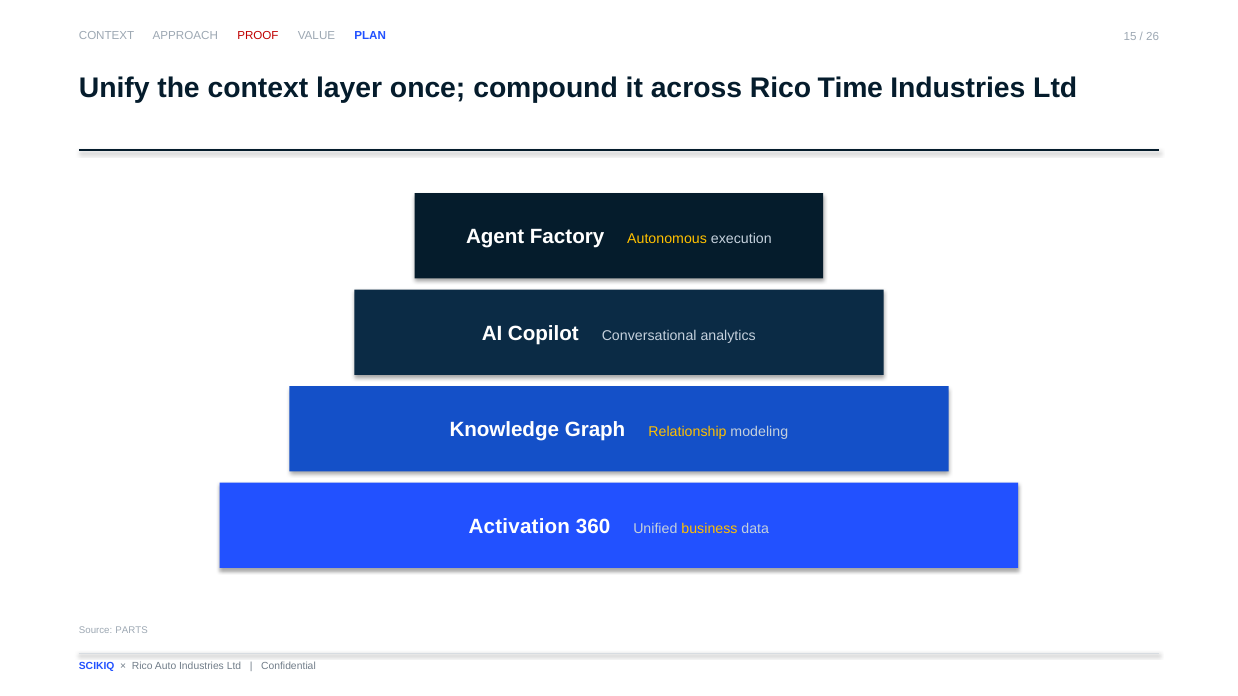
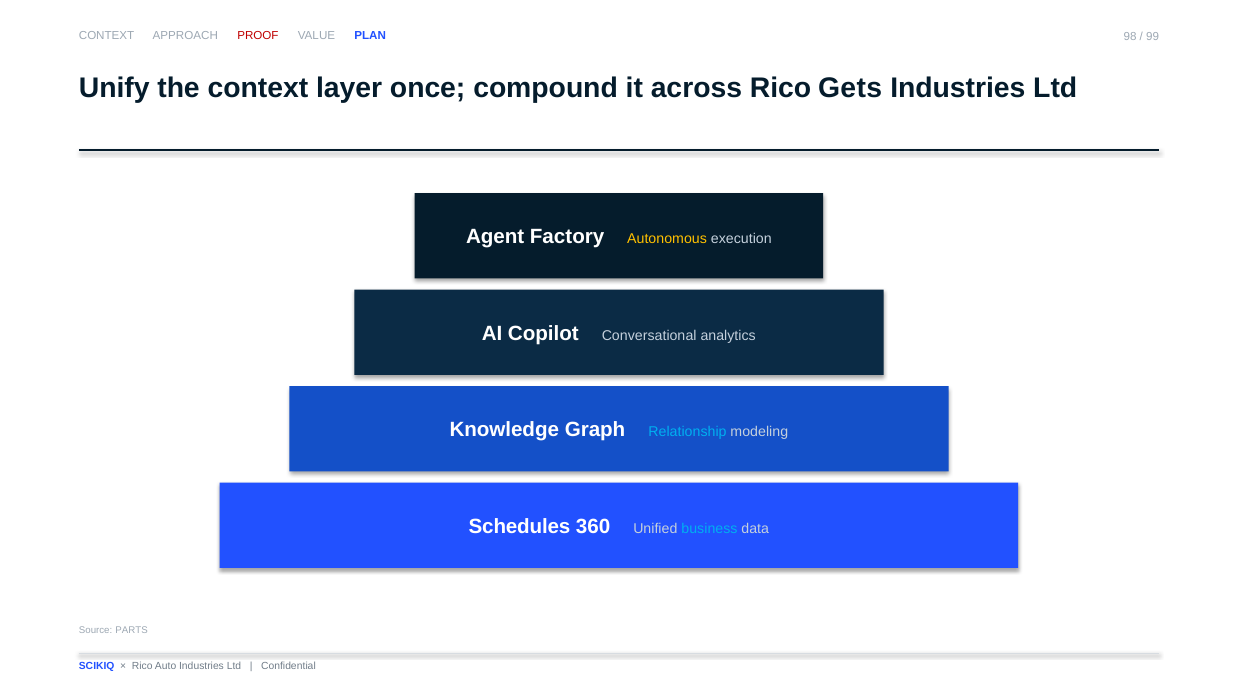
15: 15 -> 98 (1130, 36)
26: 26 -> 99 (1153, 36)
Time: Time -> Gets (850, 88)
Relationship colour: yellow -> light blue (687, 432)
Activation: Activation -> Schedules (520, 527)
business colour: yellow -> light blue (709, 529)
